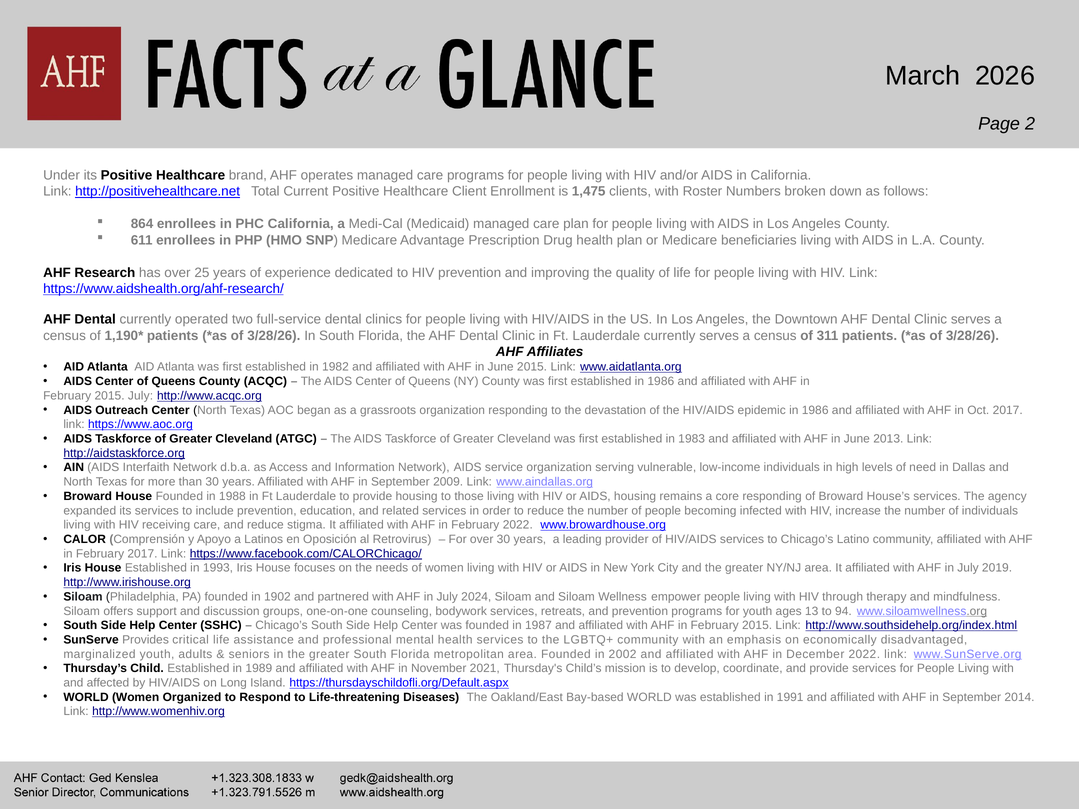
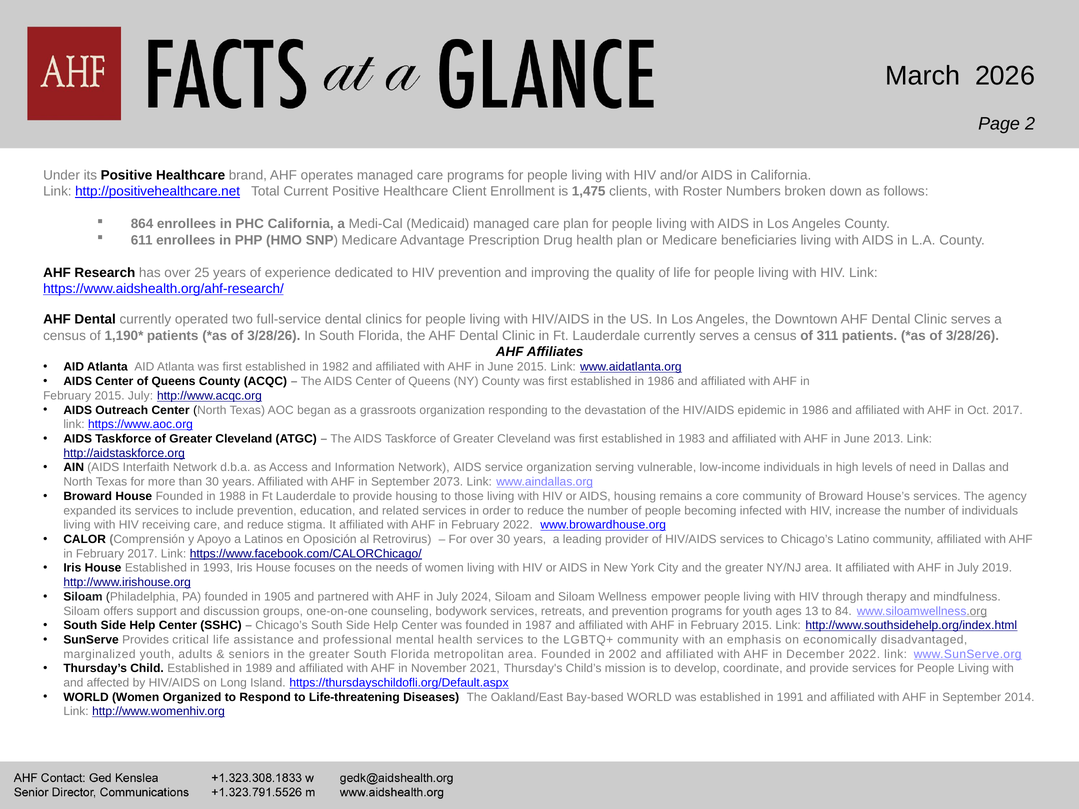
2009: 2009 -> 2073 (448, 482)
core responding: responding -> community (772, 496)
1902: 1902 -> 1905 (277, 597)
94: 94 -> 84 (843, 611)
